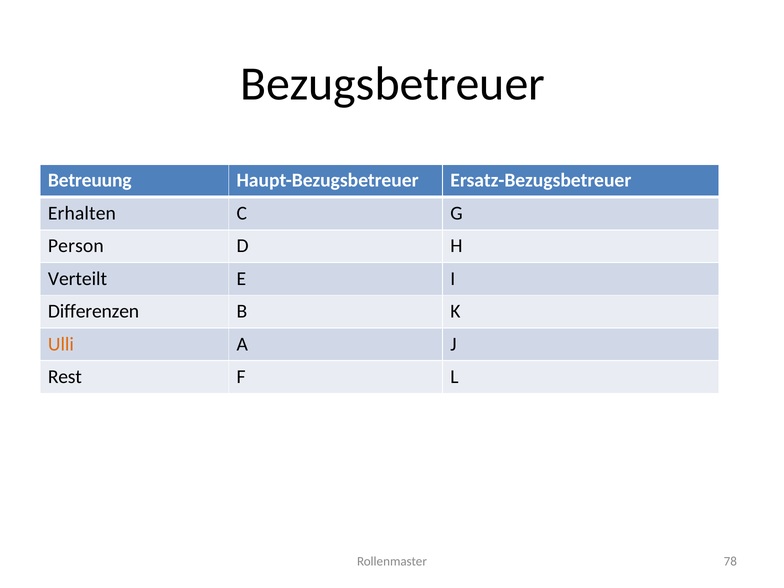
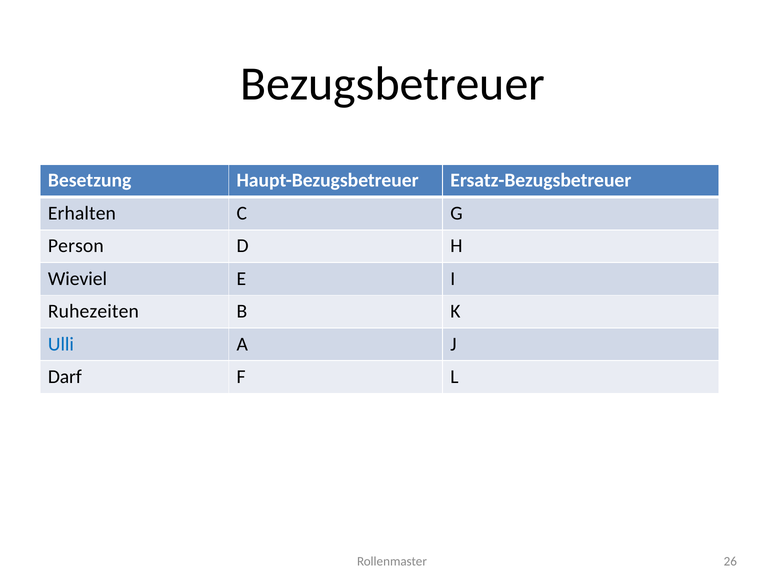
Betreuung: Betreuung -> Besetzung (90, 180)
Verteilt: Verteilt -> Wieviel (77, 279)
Differenzen: Differenzen -> Ruhezeiten (93, 311)
Ulli colour: orange -> blue (61, 344)
Rest: Rest -> Darf (65, 377)
78: 78 -> 26 (730, 561)
